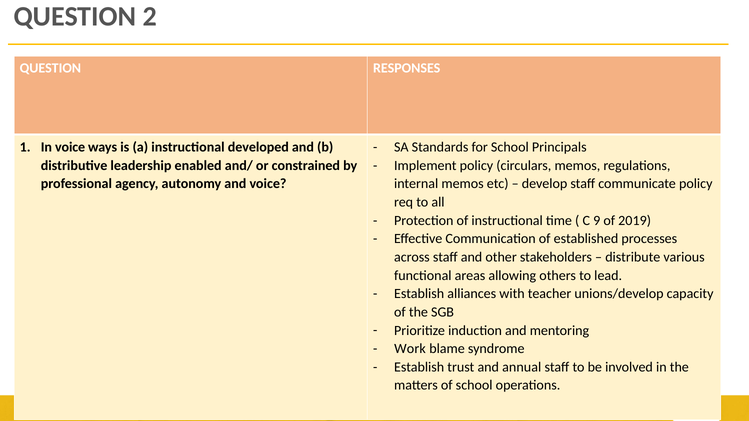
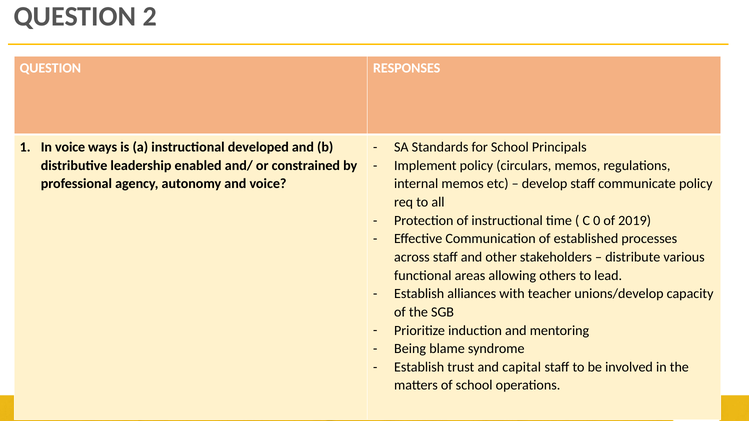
9: 9 -> 0 (597, 221)
Work: Work -> Being (410, 349)
annual: annual -> capital (522, 367)
